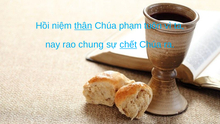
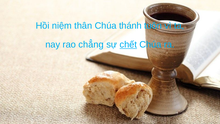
thân underline: present -> none (83, 26)
phạm: phạm -> thánh (130, 26)
chung: chung -> chẳng (91, 45)
